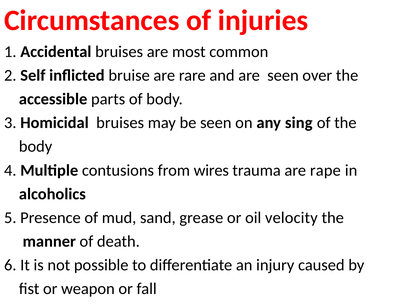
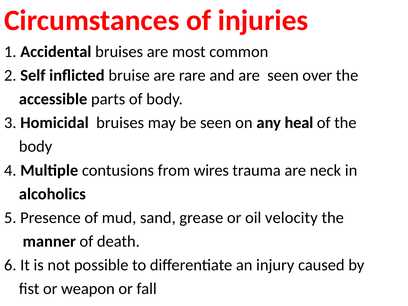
sing: sing -> heal (299, 123)
rape: rape -> neck (325, 170)
